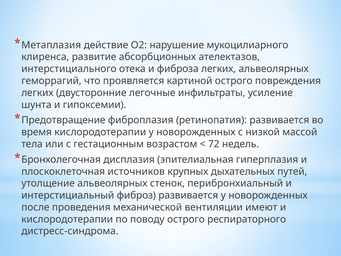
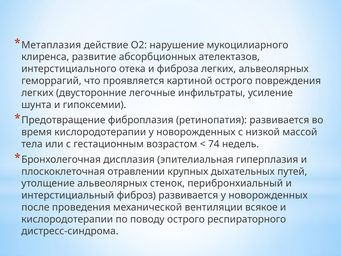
72: 72 -> 74 (214, 144)
источников: источников -> отравлении (136, 171)
имеют: имеют -> всякое (261, 207)
